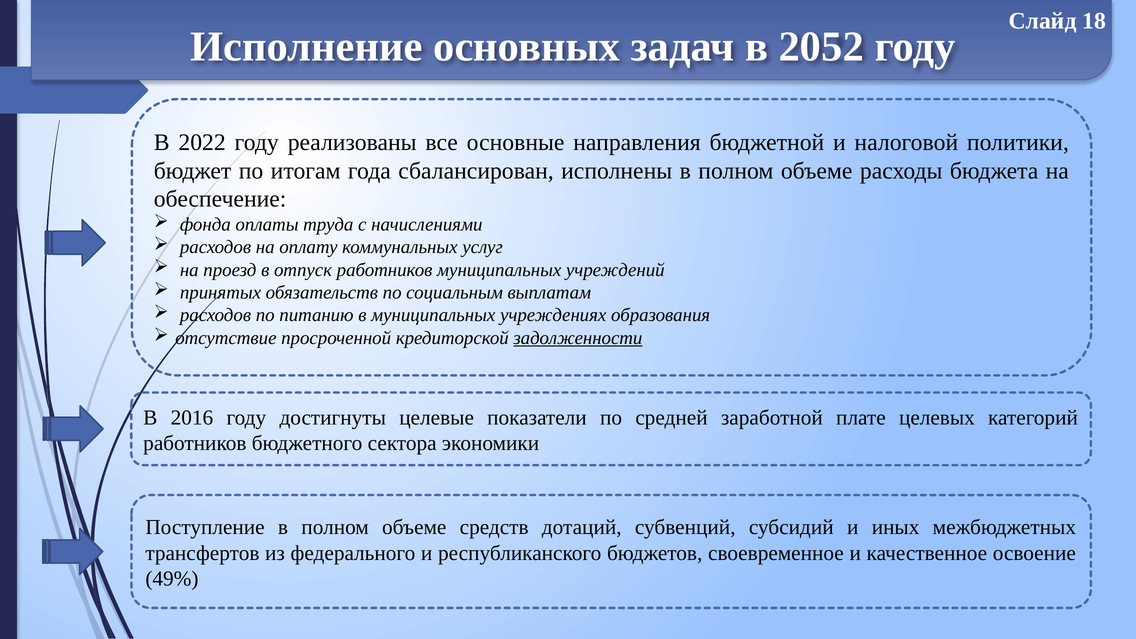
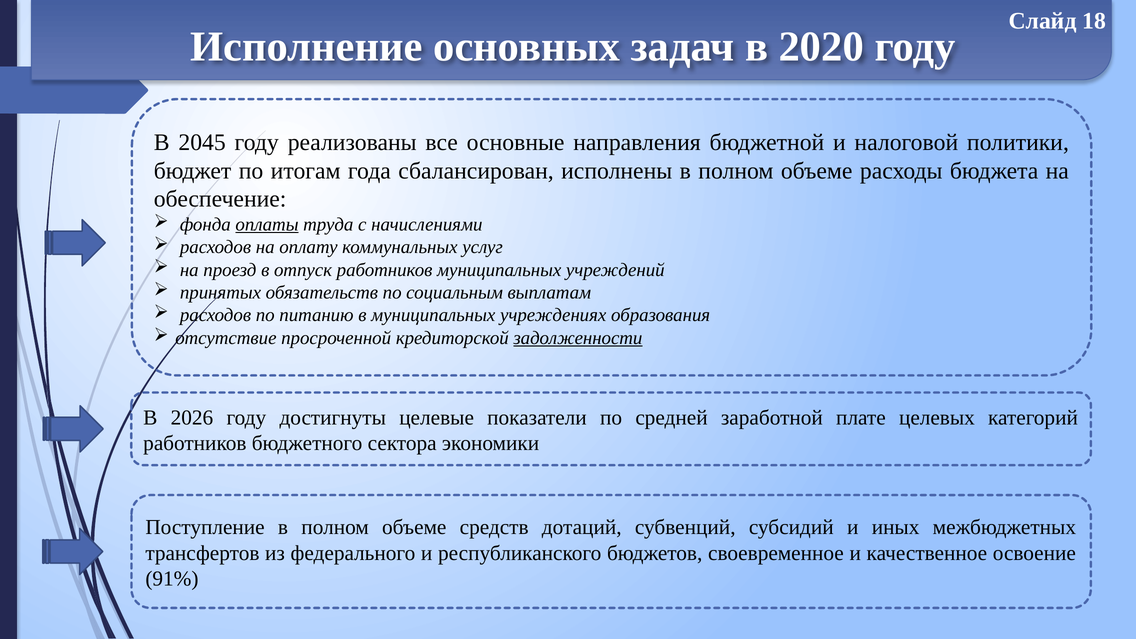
2052: 2052 -> 2020 (821, 47)
2022: 2022 -> 2045 (202, 142)
оплаты underline: none -> present (267, 224)
2016: 2016 -> 2026 (192, 418)
49%: 49% -> 91% (172, 579)
